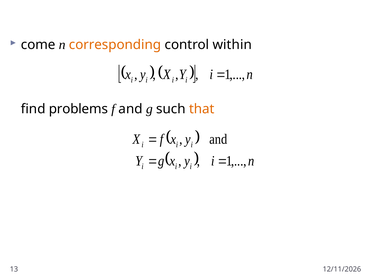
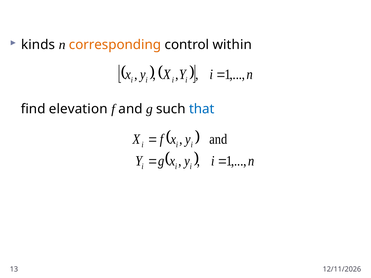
come: come -> kinds (38, 45)
problems: problems -> elevation (78, 109)
that colour: orange -> blue (202, 109)
